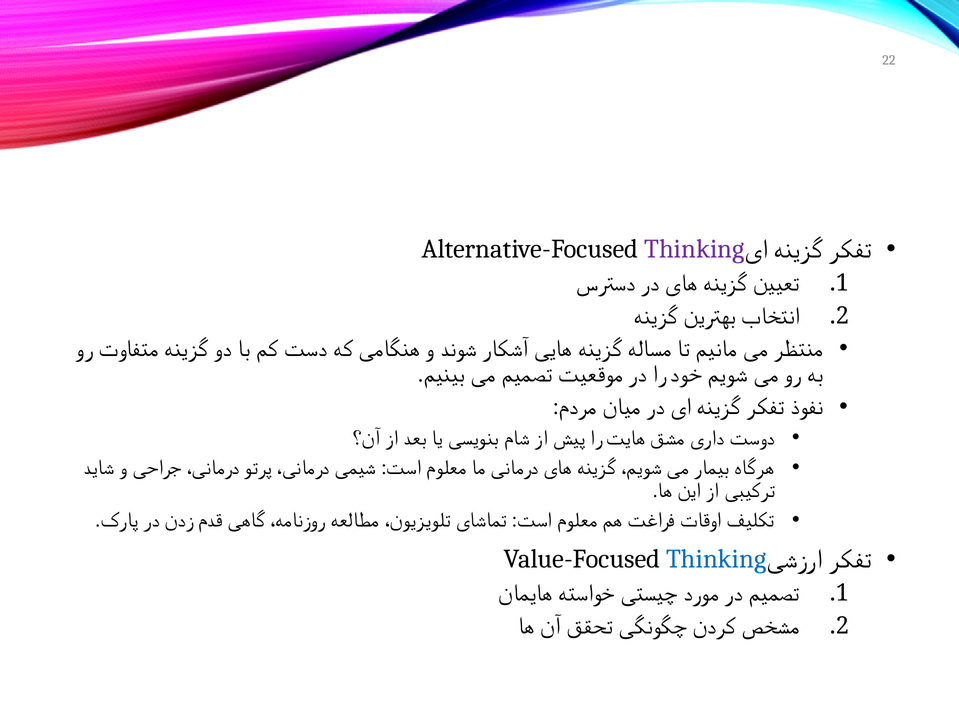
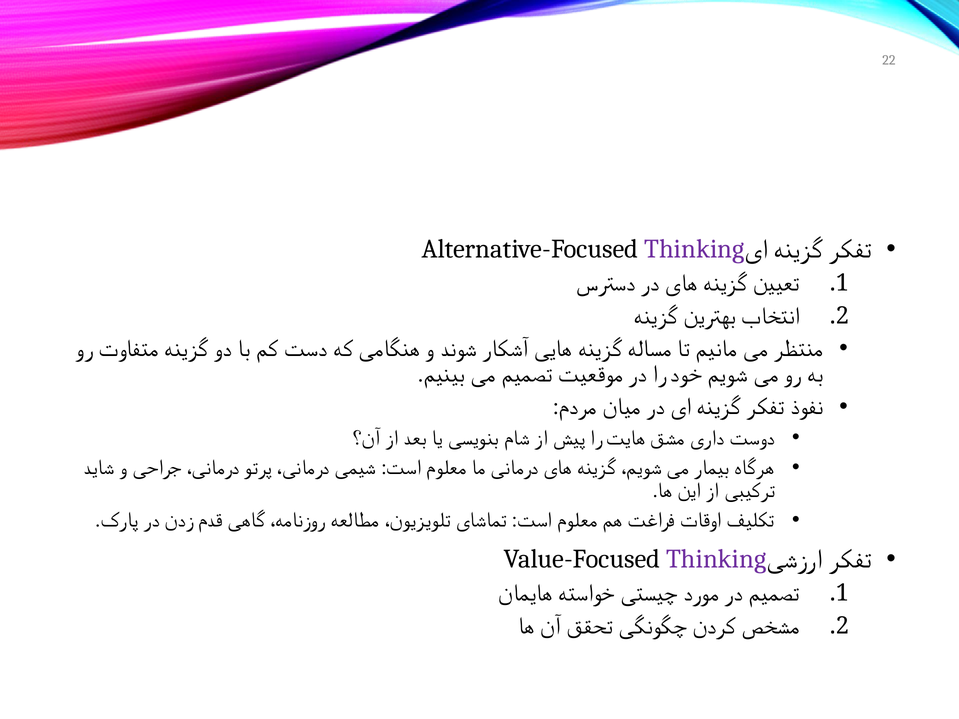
Thinking colour: blue -> purple (716, 559)
